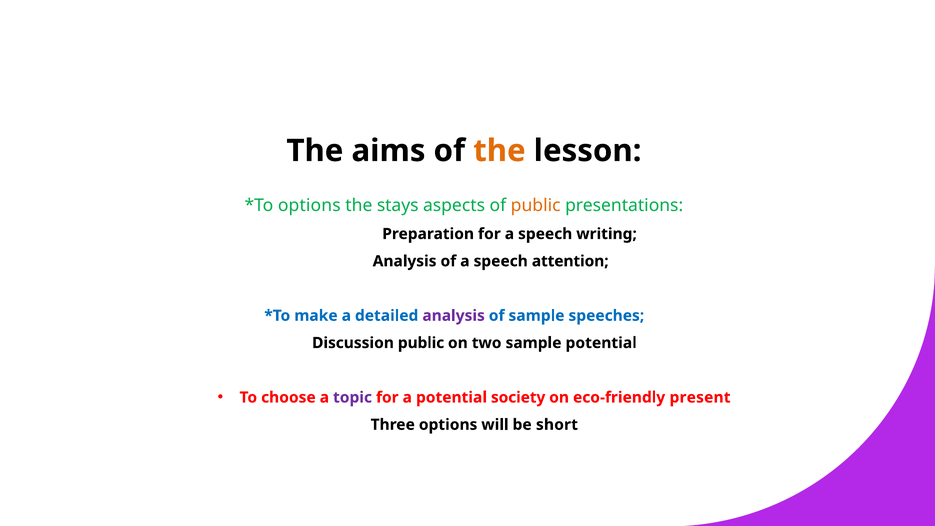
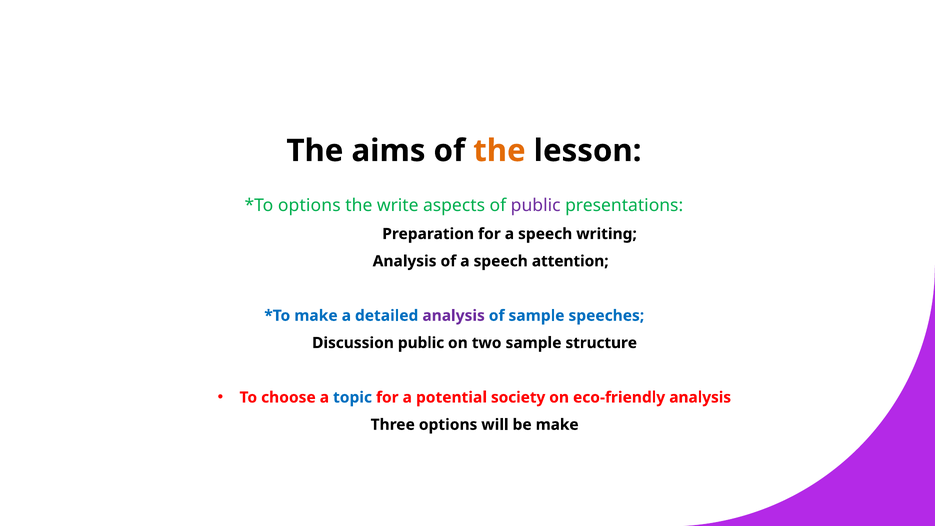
stays: stays -> write (398, 206)
public colour: orange -> purple (536, 206)
sample potential: potential -> structure (601, 343)
topic colour: purple -> blue (353, 397)
eco-friendly present: present -> analysis (700, 397)
be short: short -> make (557, 425)
